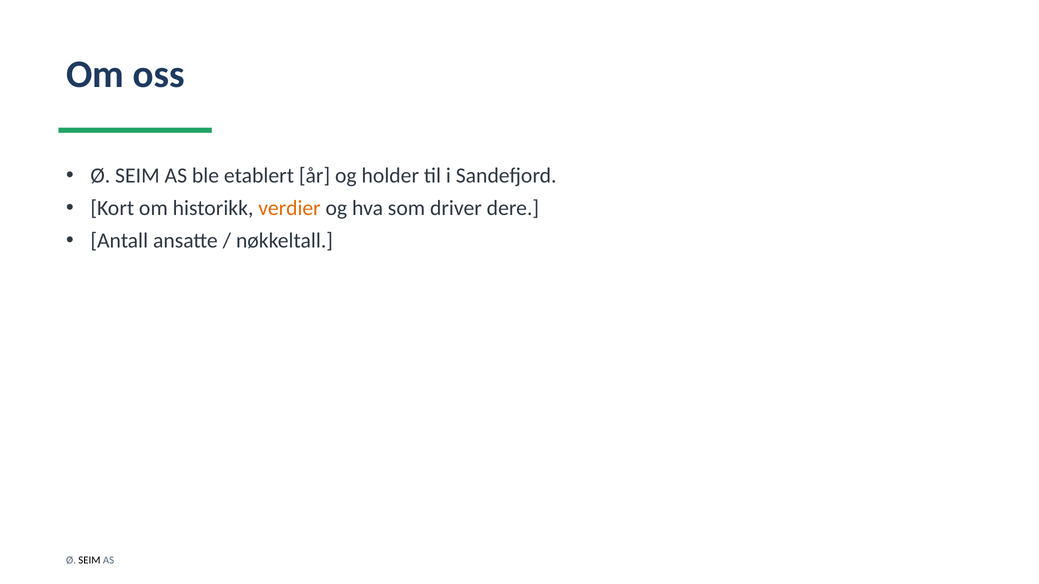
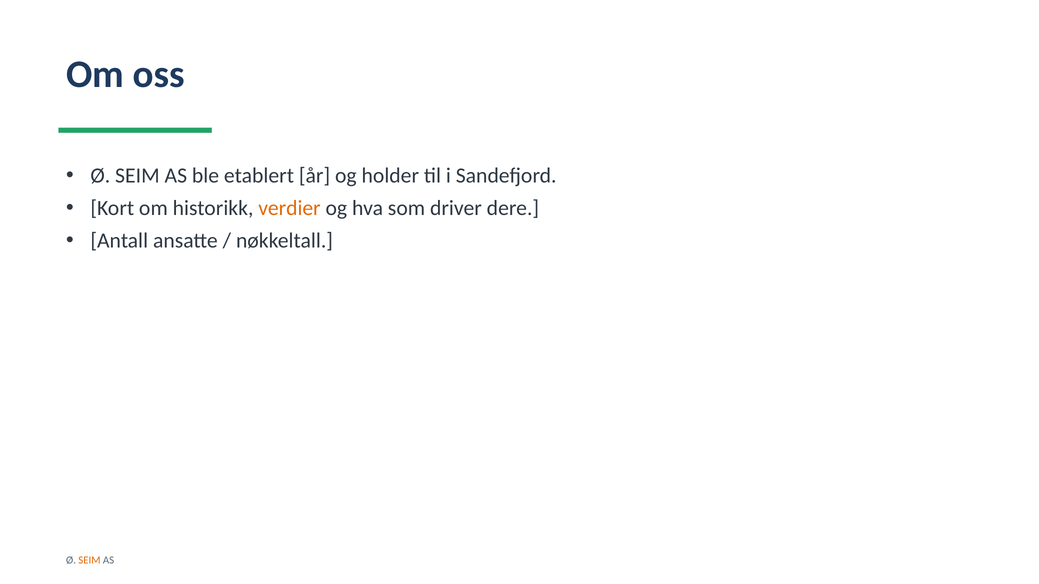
SEIM colour: black -> orange (89, 561)
